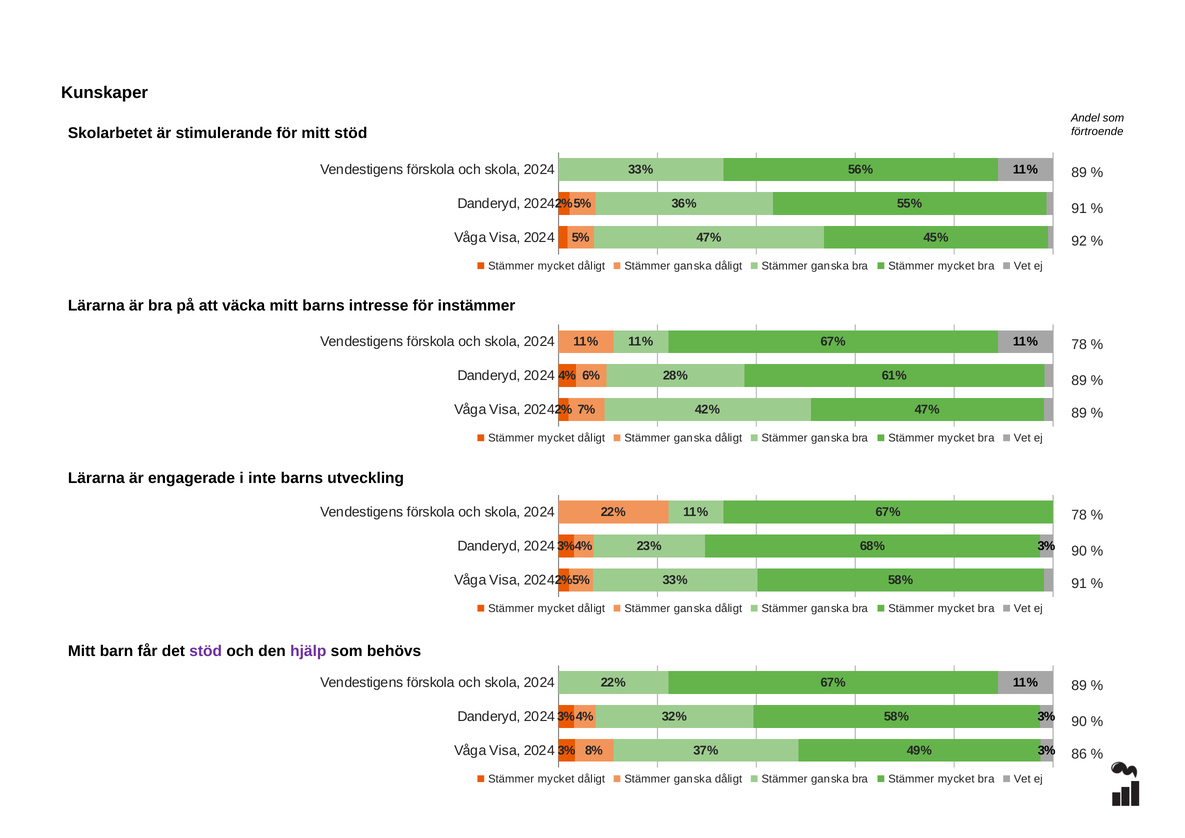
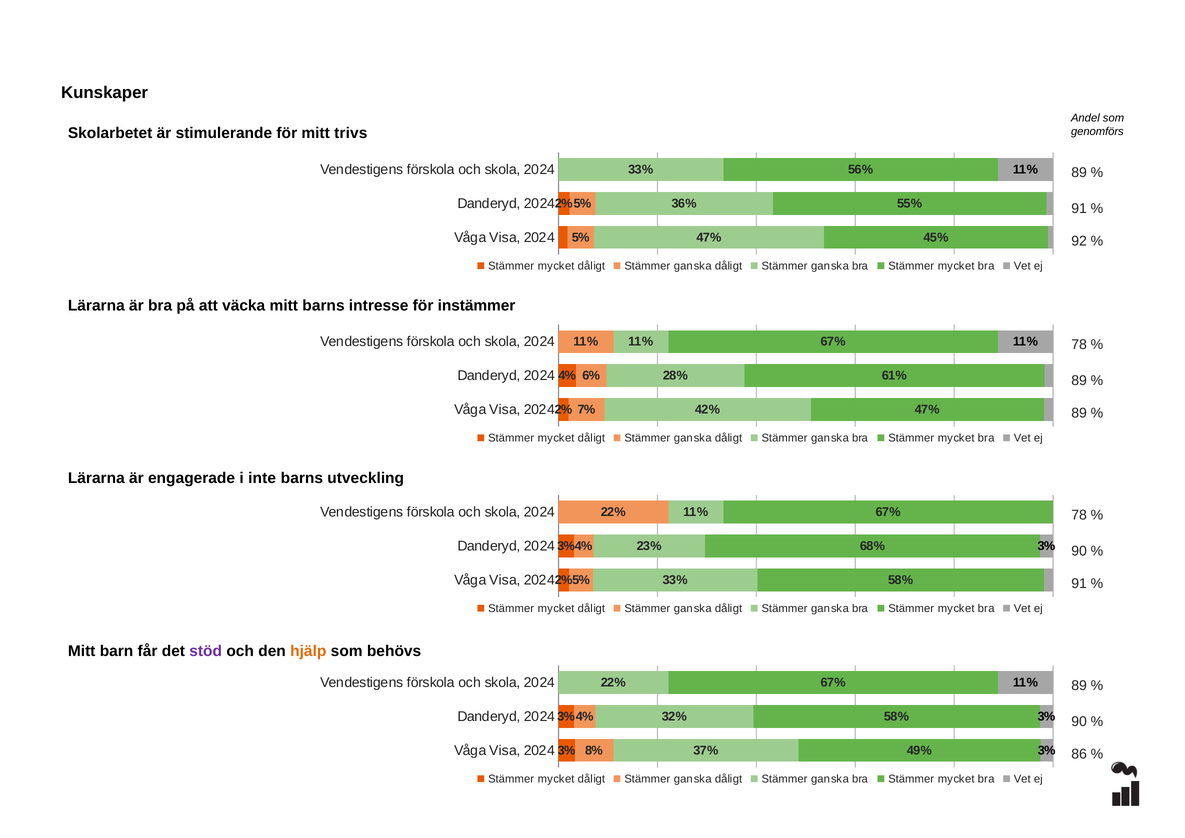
mitt stöd: stöd -> trivs (351, 133)
förtroende: förtroende -> genomförs (1097, 132)
hjälp colour: purple -> orange (308, 651)
